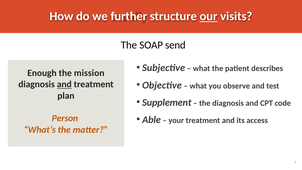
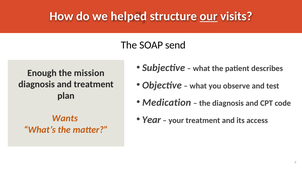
further: further -> helped (129, 16)
and underline: present -> none (64, 84)
Supplement: Supplement -> Medication (167, 102)
Able: Able -> Year (152, 120)
Person: Person -> Wants (65, 118)
